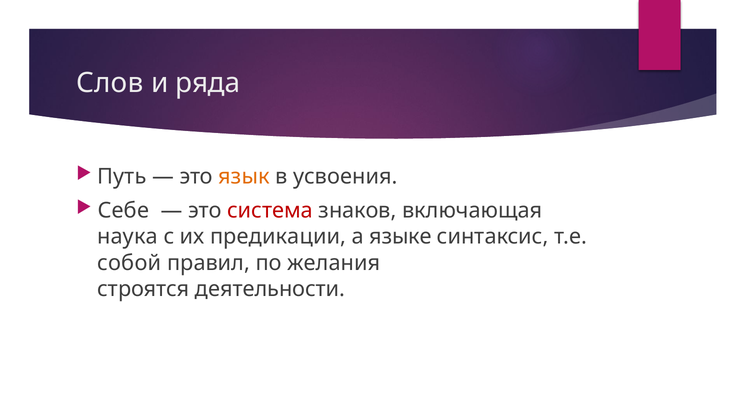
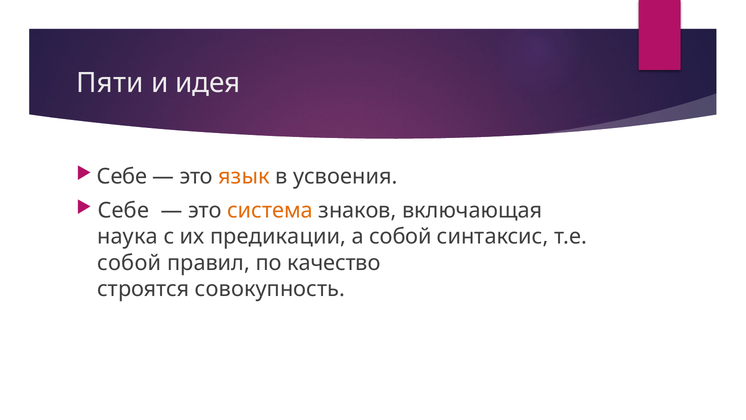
Слов: Слов -> Пяти (110, 83)
ряда: ряда -> идея (208, 83)
Путь: Путь -> Себе (122, 177)
система colour: red -> orange (270, 210)
а языке: языке -> собой (401, 237)
желания: желания -> качество (334, 263)
деятельности: деятельности -> совокупность (270, 289)
